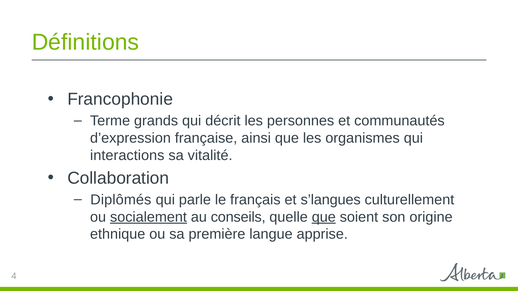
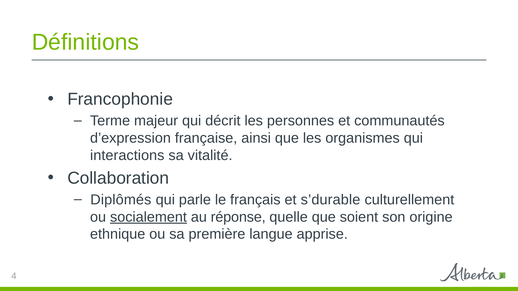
grands: grands -> majeur (156, 121)
s’langues: s’langues -> s’durable (331, 200)
conseils: conseils -> réponse (238, 217)
que underline: present -> none (324, 217)
